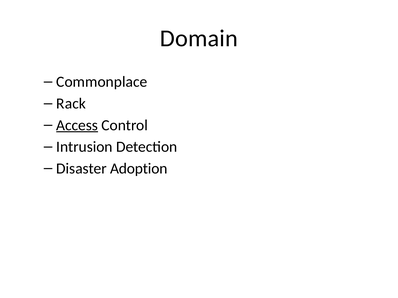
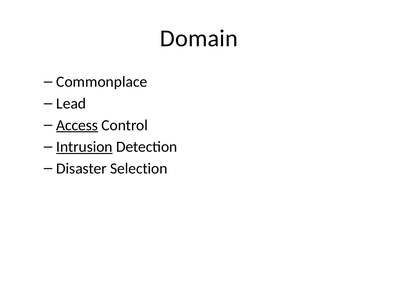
Rack: Rack -> Lead (71, 104)
Intrusion underline: none -> present (84, 147)
Adoption: Adoption -> Selection (139, 169)
